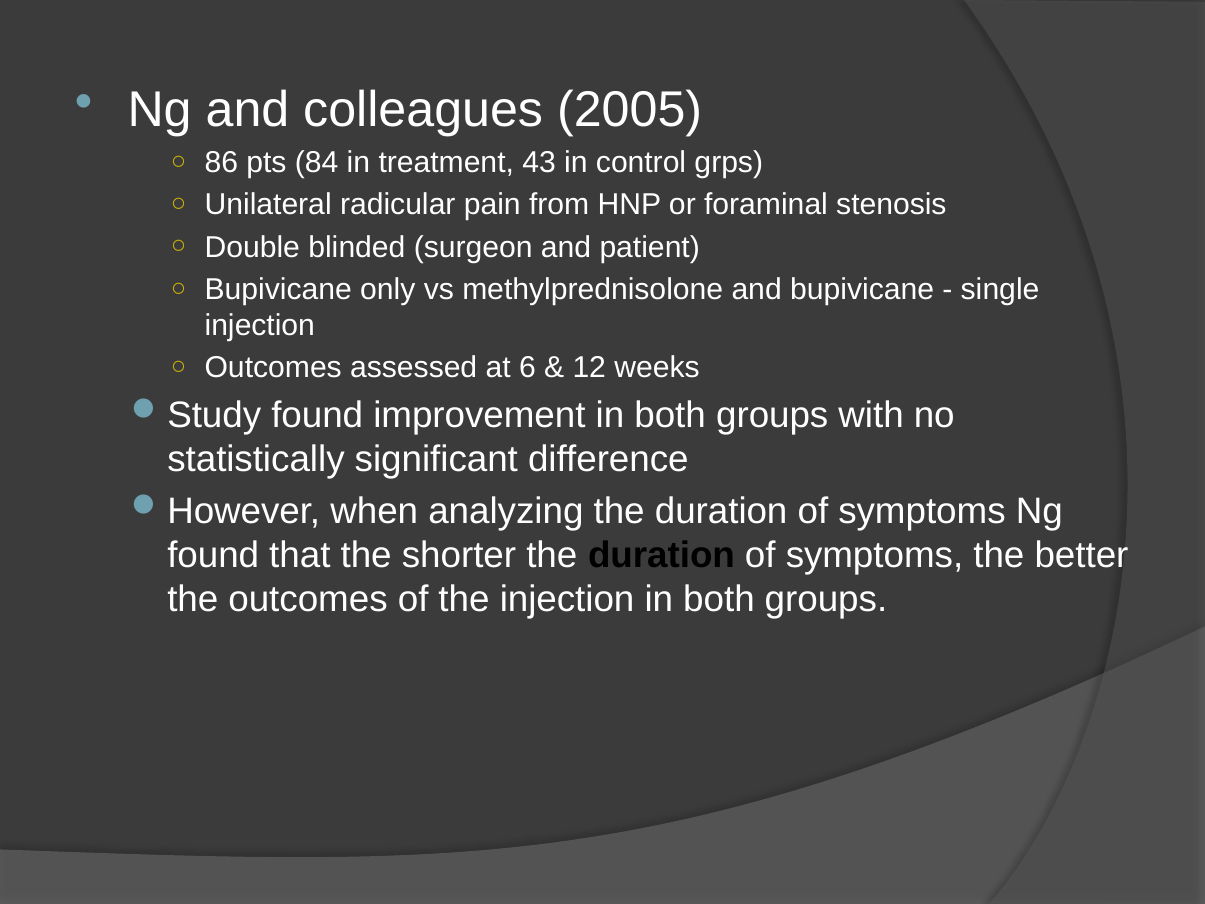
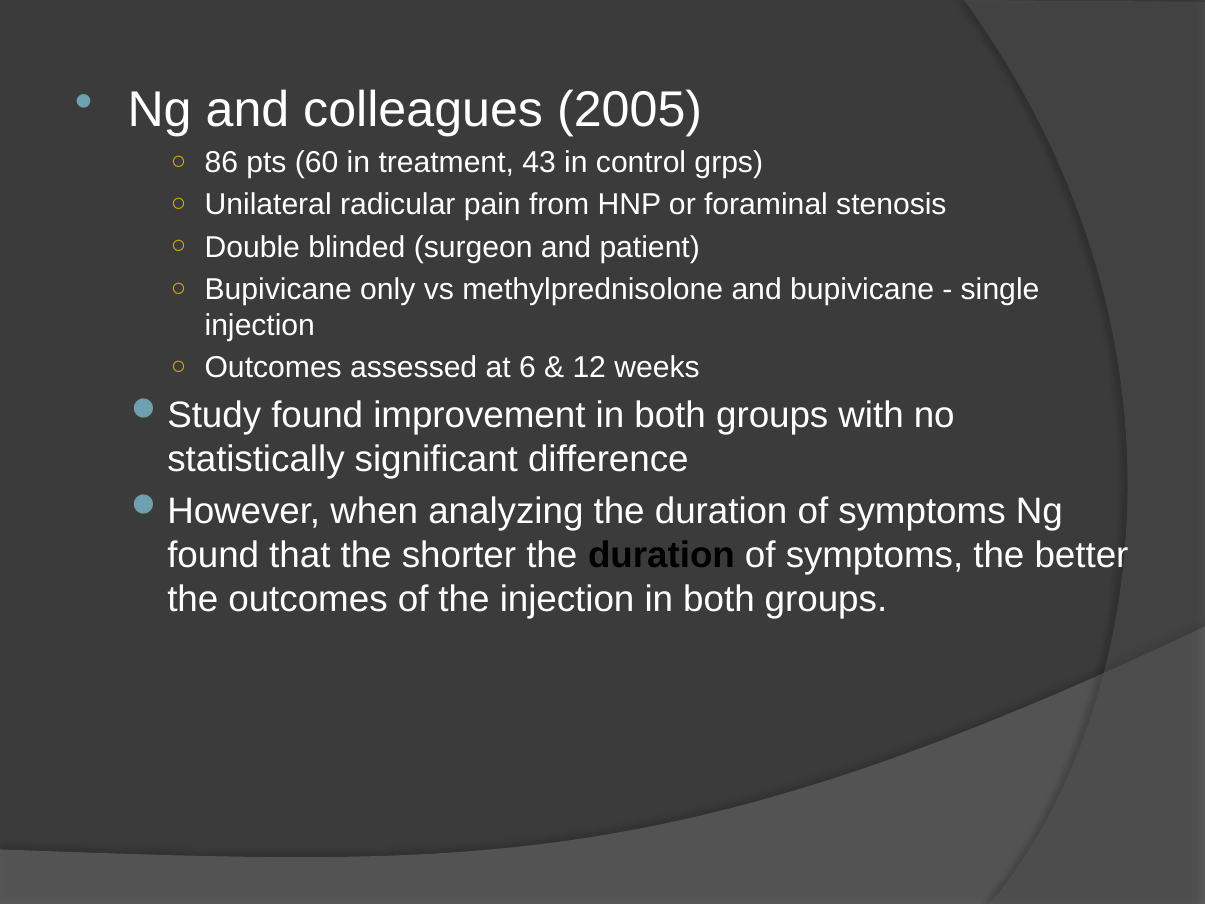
84: 84 -> 60 (317, 163)
